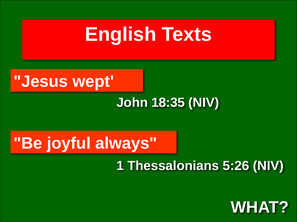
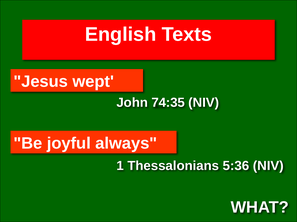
18:35: 18:35 -> 74:35 (168, 103)
5:26: 5:26 -> 5:36 (236, 166)
